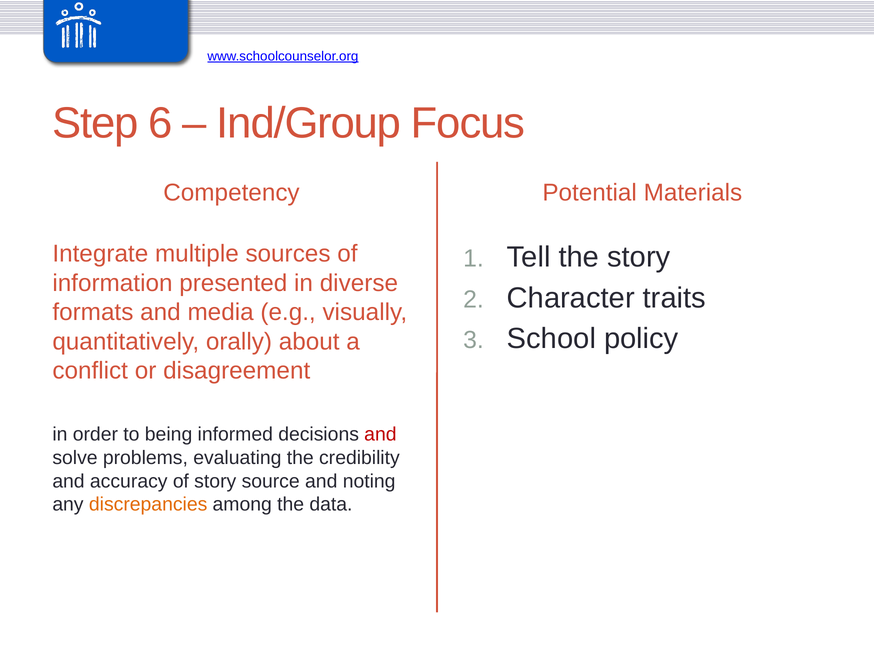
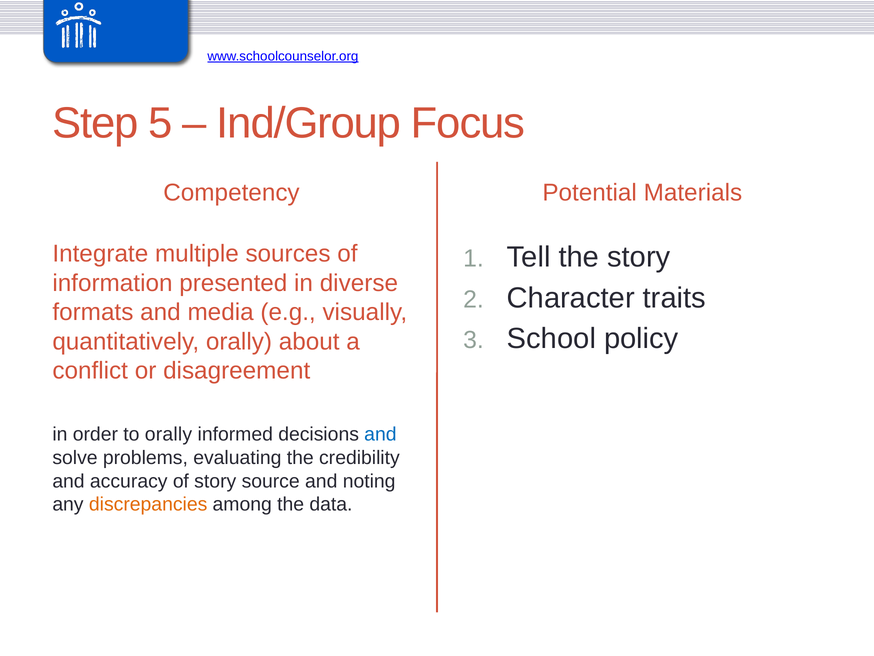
6: 6 -> 5 (161, 123)
to being: being -> orally (168, 434)
and colour: red -> blue (380, 434)
